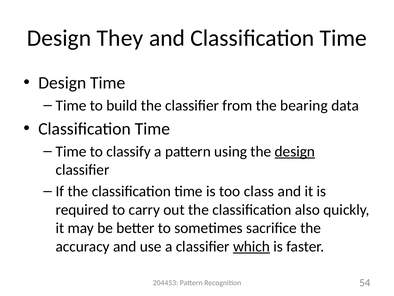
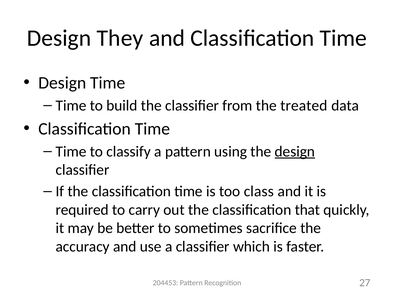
bearing: bearing -> treated (304, 105)
also: also -> that (307, 209)
which underline: present -> none (251, 246)
54: 54 -> 27 (365, 282)
